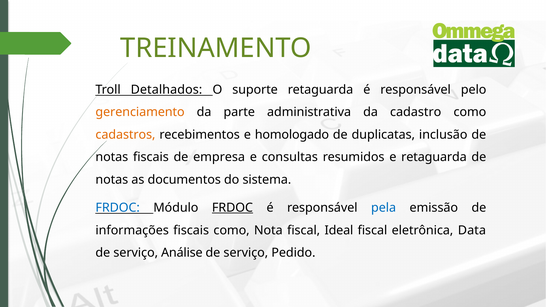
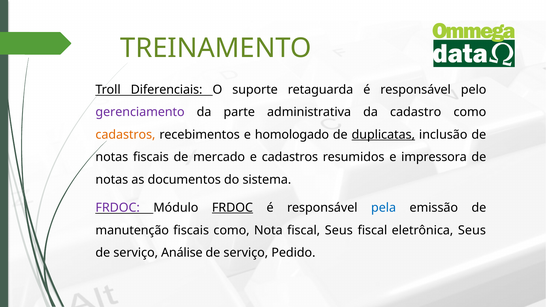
Detalhados: Detalhados -> Diferenciais (167, 90)
gerenciamento colour: orange -> purple (140, 112)
duplicatas underline: none -> present (383, 135)
empresa: empresa -> mercado (219, 157)
e consultas: consultas -> cadastros (290, 157)
e retaguarda: retaguarda -> impressora (434, 157)
FRDOC colour: blue -> purple (118, 208)
informações: informações -> manutenção (132, 230)
fiscal Ideal: Ideal -> Seus (339, 230)
eletrônica Data: Data -> Seus (472, 230)
